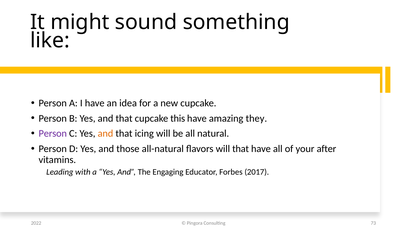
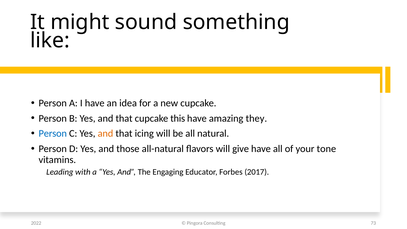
Person colour: purple -> blue (53, 134)
will that: that -> give (241, 149)
after: after -> tone (326, 149)
